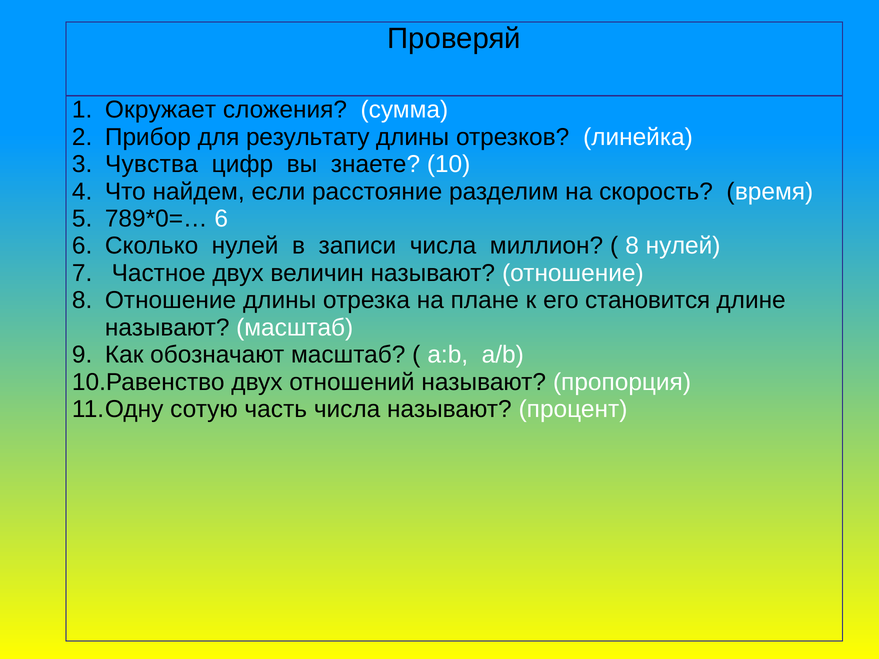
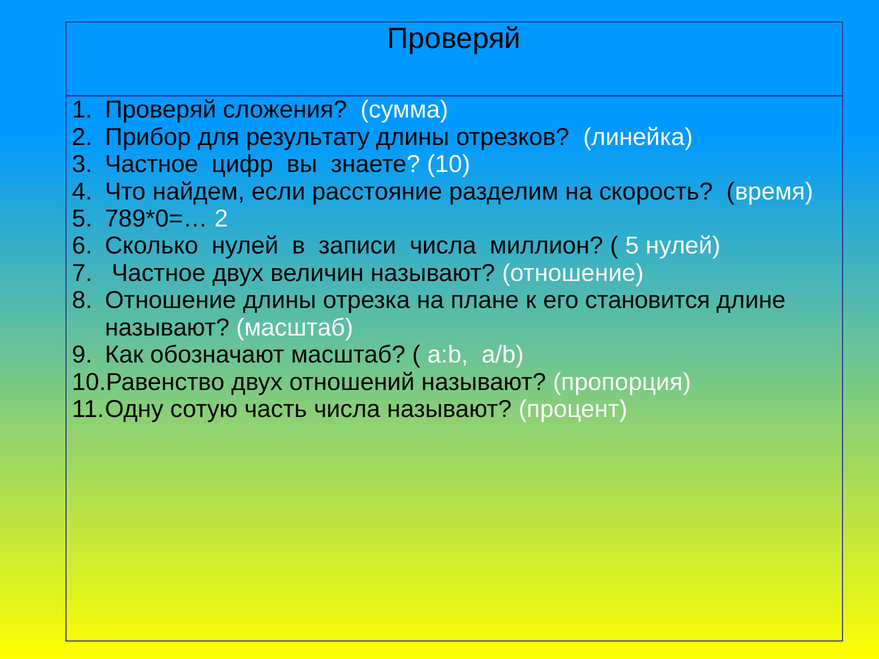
Окружает: Окружает -> Проверяй (161, 110)
Чувства: Чувства -> Частное (152, 164)
6: 6 -> 2 (221, 219)
8: 8 -> 5 (632, 246)
